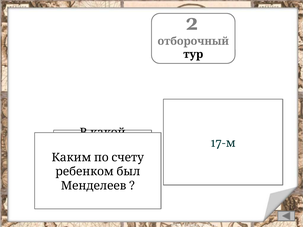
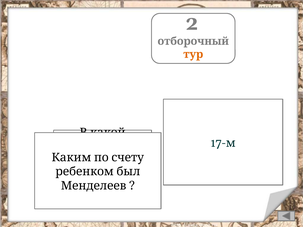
тур colour: black -> orange (193, 54)
